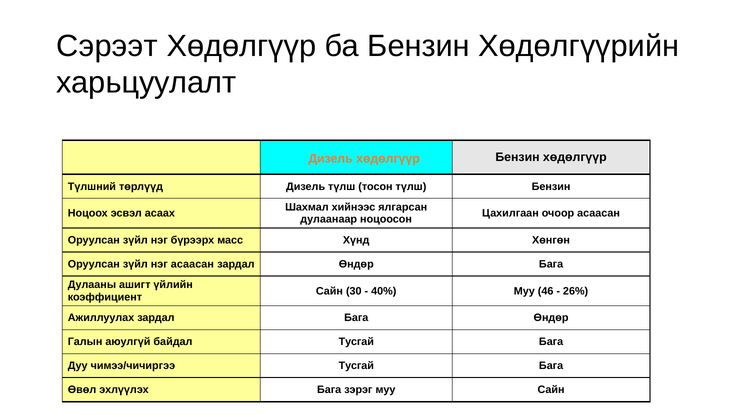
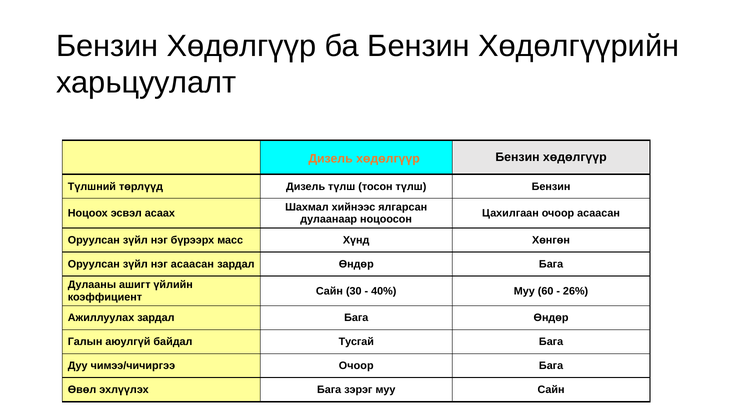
Сэрээт: Сэрээт -> Бензин (107, 46)
46: 46 -> 60 (546, 291)
чимээ/чичиргээ Тусгай: Тусгай -> Очоор (356, 366)
